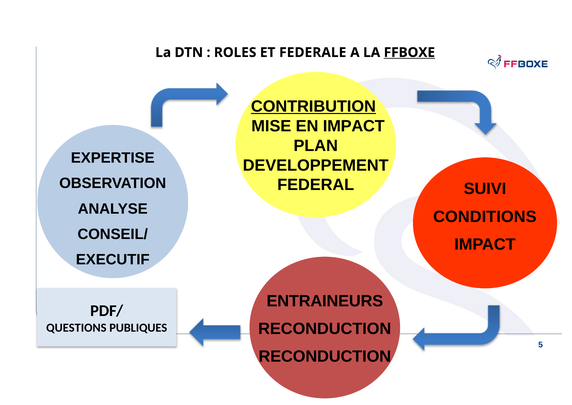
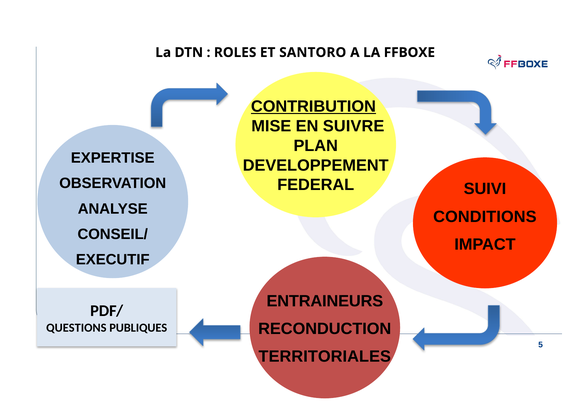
FEDERALE: FEDERALE -> SANTORO (313, 52)
FFBOXE underline: present -> none (409, 52)
EN IMPACT: IMPACT -> SUIVRE (354, 126)
RECONDUCTION: RECONDUCTION -> TERRITORIALES (325, 356)
